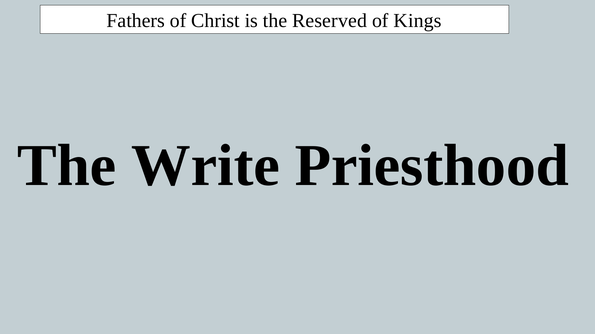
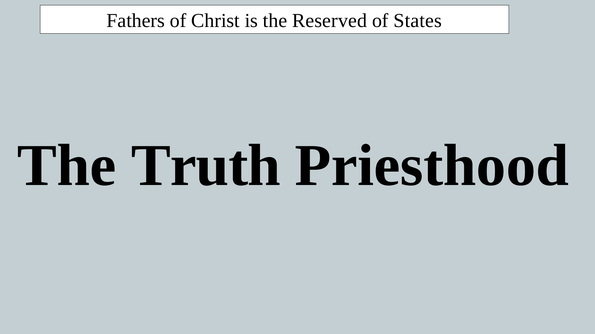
Kings: Kings -> States (418, 21)
Write: Write -> Truth (206, 166)
